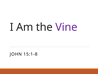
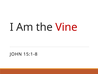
Vine colour: purple -> red (66, 27)
